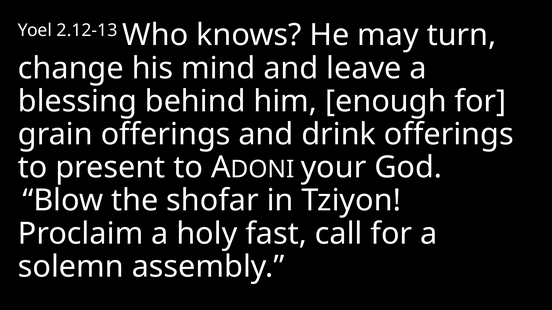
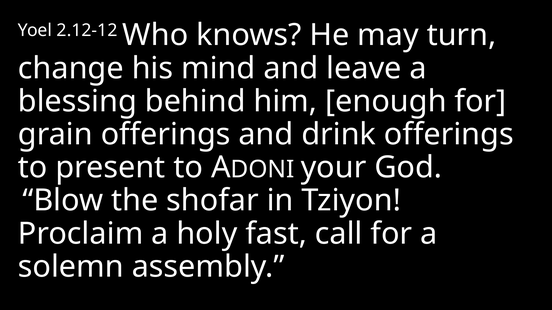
2.12-13: 2.12-13 -> 2.12-12 (87, 31)
